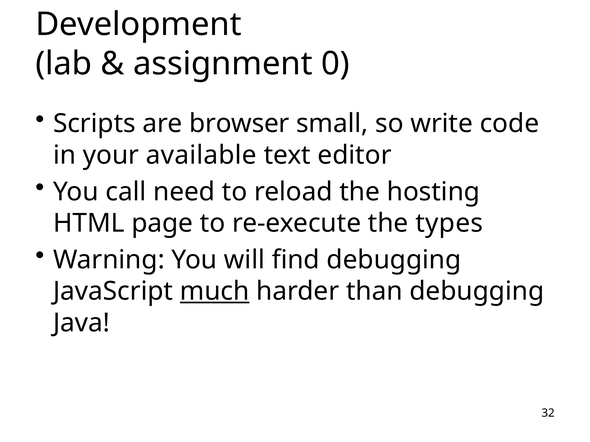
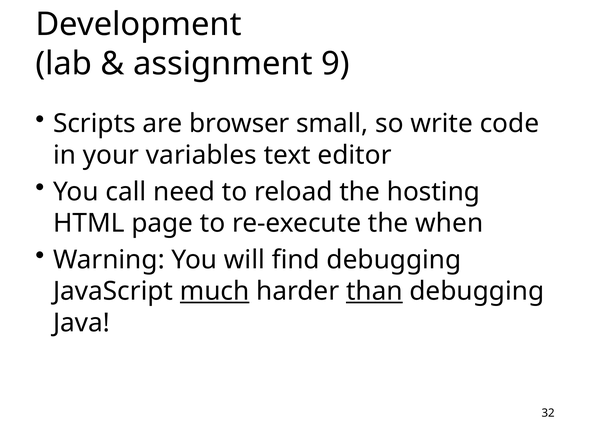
0: 0 -> 9 (335, 64)
available: available -> variables (201, 155)
types: types -> when (449, 223)
than underline: none -> present (374, 292)
